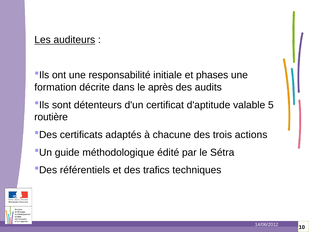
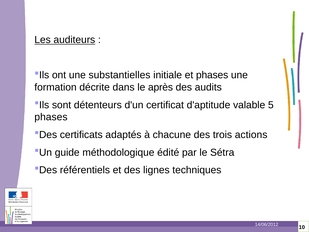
responsabilité: responsabilité -> substantielles (120, 75)
routière: routière -> phases (51, 117)
trafics: trafics -> lignes (156, 170)
